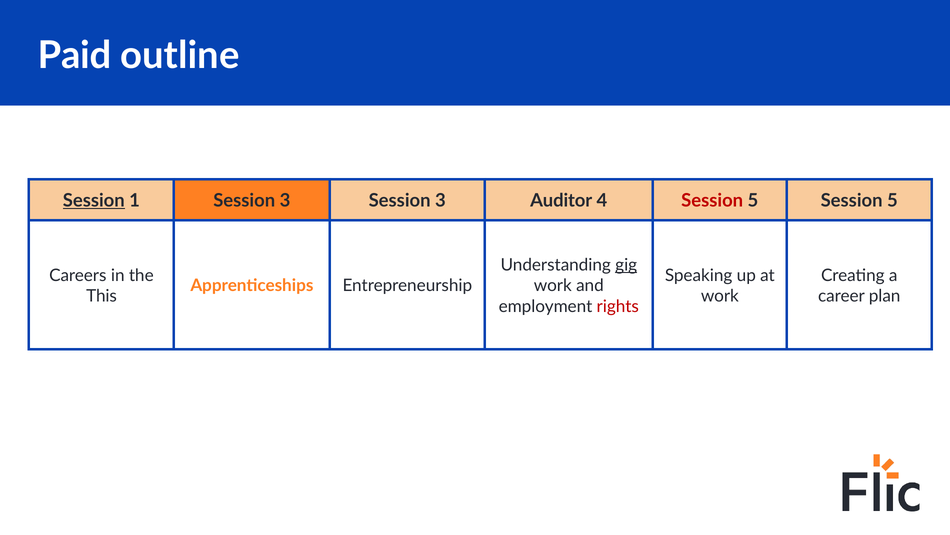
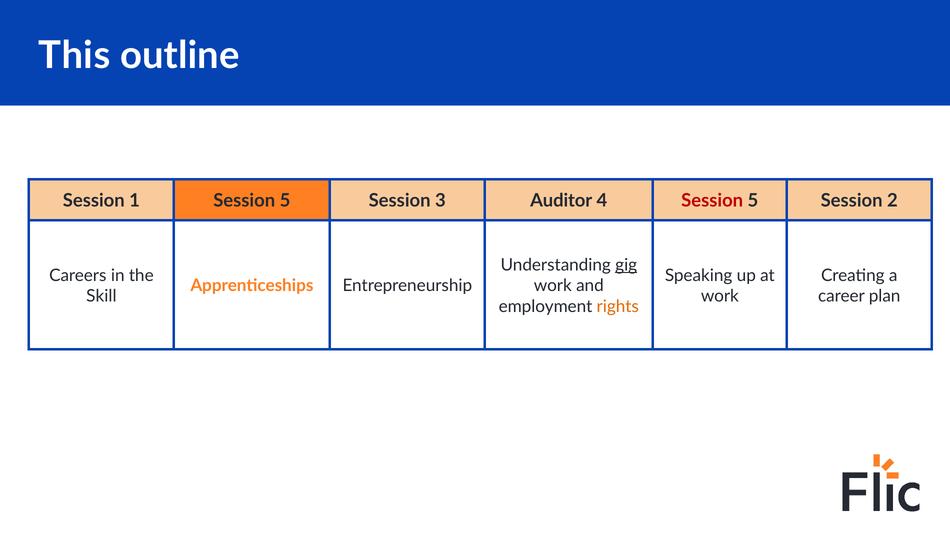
Paid: Paid -> This (74, 55)
Session underline: present -> none (94, 200)
1 Session 3: 3 -> 5 (285, 200)
5 Session 5: 5 -> 2 (892, 200)
This: This -> Skill (101, 296)
rights colour: red -> orange (618, 306)
